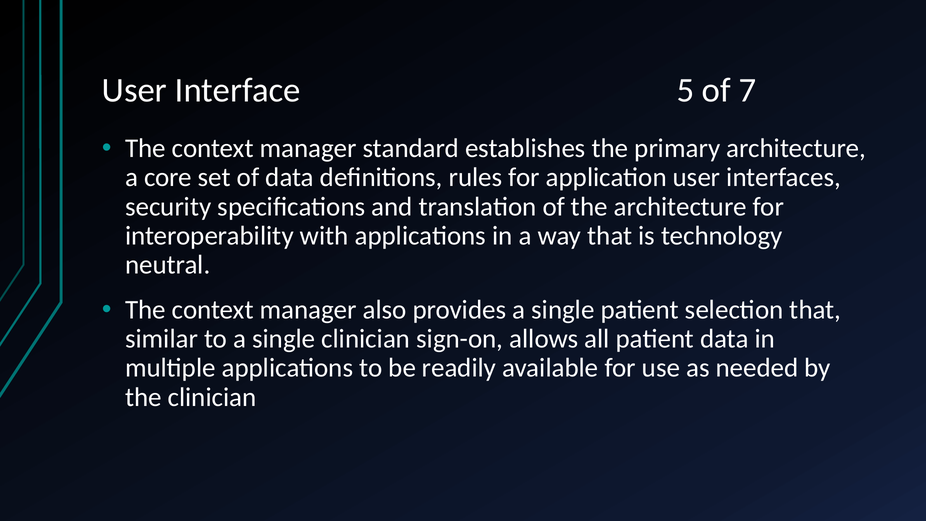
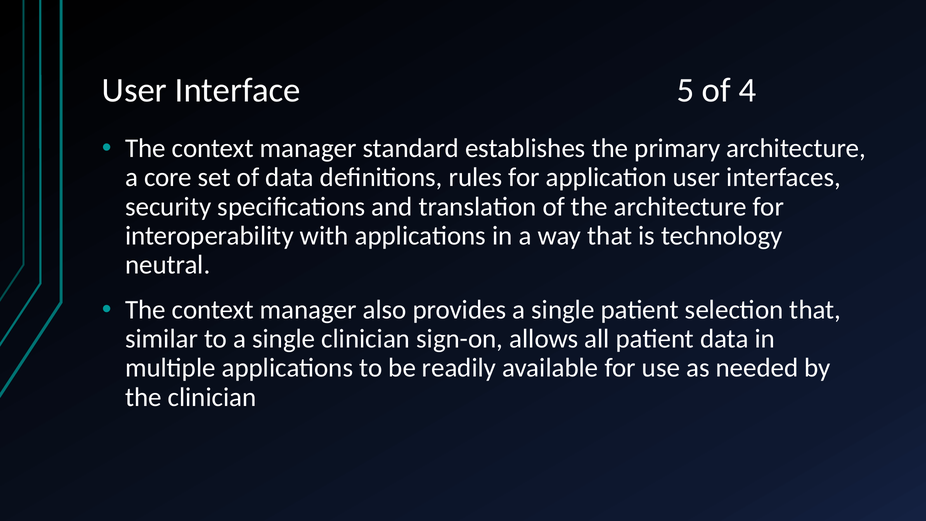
7: 7 -> 4 (748, 90)
